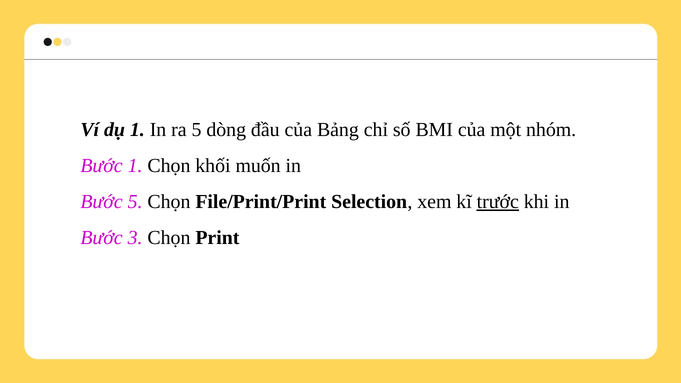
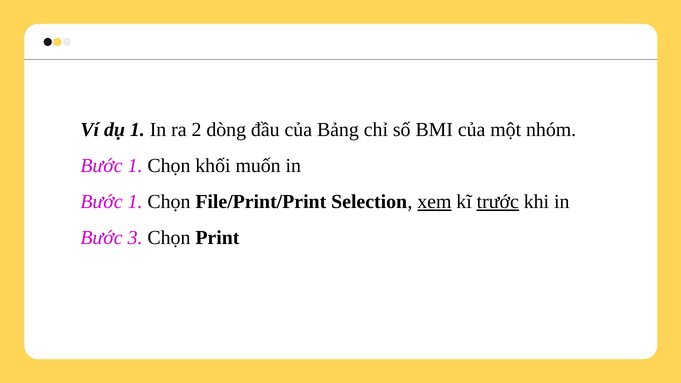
ra 5: 5 -> 2 (197, 130)
5: 5 -> 1 (135, 202)
xem underline: none -> present (434, 202)
